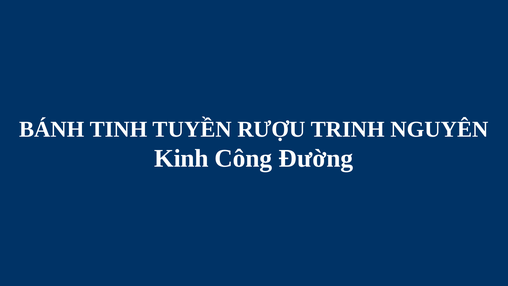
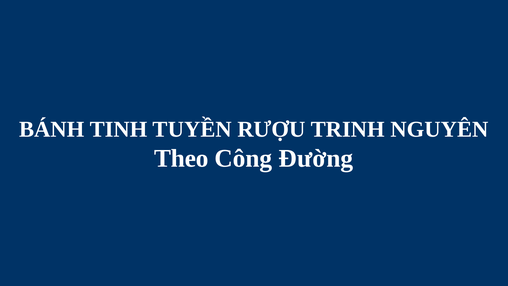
Kinh: Kinh -> Theo (181, 158)
